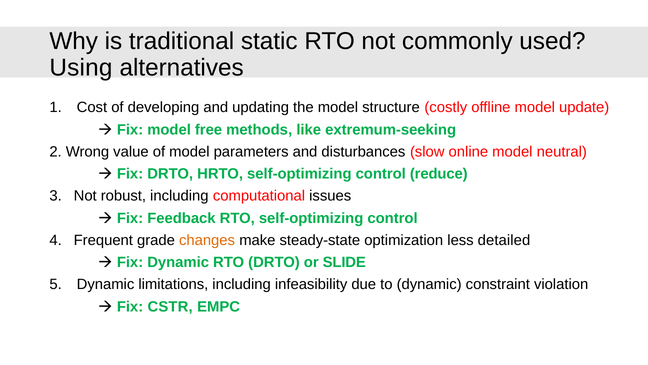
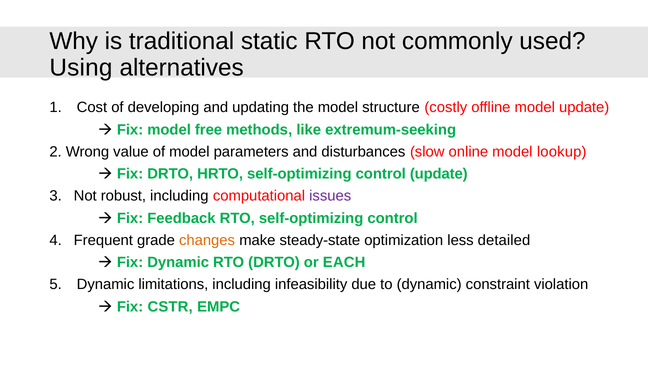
neutral: neutral -> lookup (562, 152)
control reduce: reduce -> update (439, 174)
issues colour: black -> purple (330, 196)
SLIDE: SLIDE -> EACH (344, 262)
